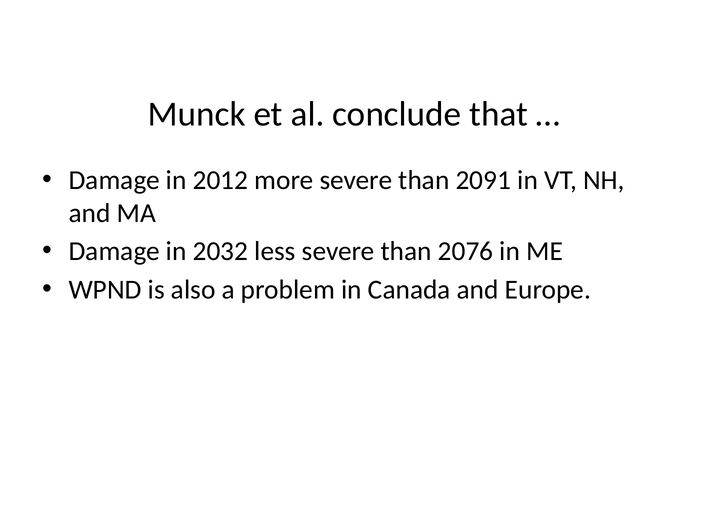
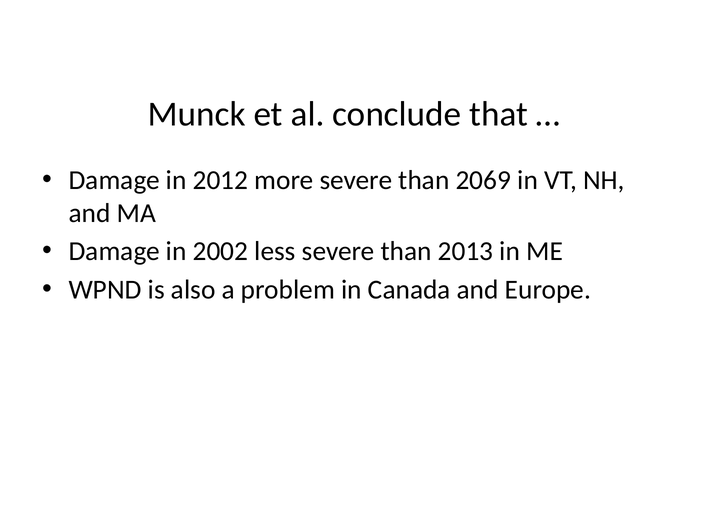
2091: 2091 -> 2069 (483, 180)
2032: 2032 -> 2002 (220, 251)
2076: 2076 -> 2013 (466, 251)
